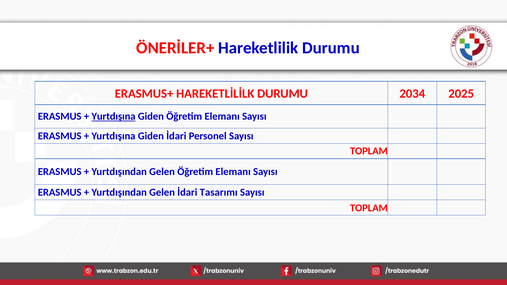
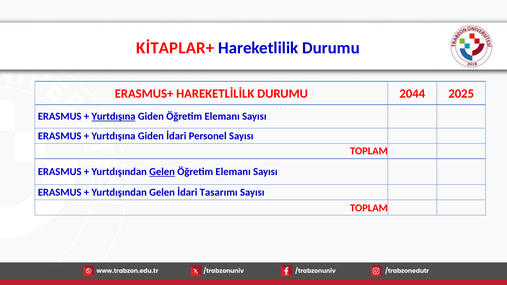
ÖNERİLER+: ÖNERİLER+ -> KİTAPLAR+ (175, 48)
2034: 2034 -> 2044 (412, 94)
Gelen underline: none -> present (162, 172)
